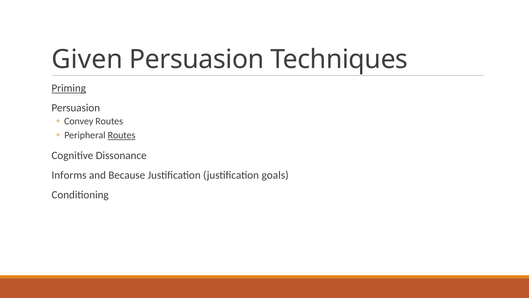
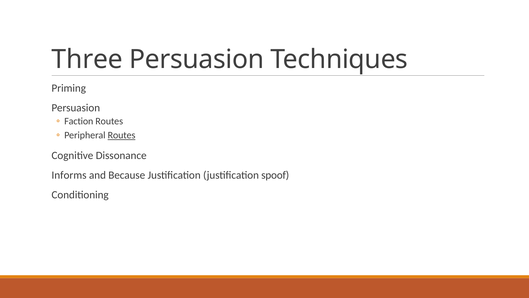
Given: Given -> Three (87, 59)
Priming underline: present -> none (69, 88)
Convey: Convey -> Faction (79, 121)
goals: goals -> spoof (275, 175)
